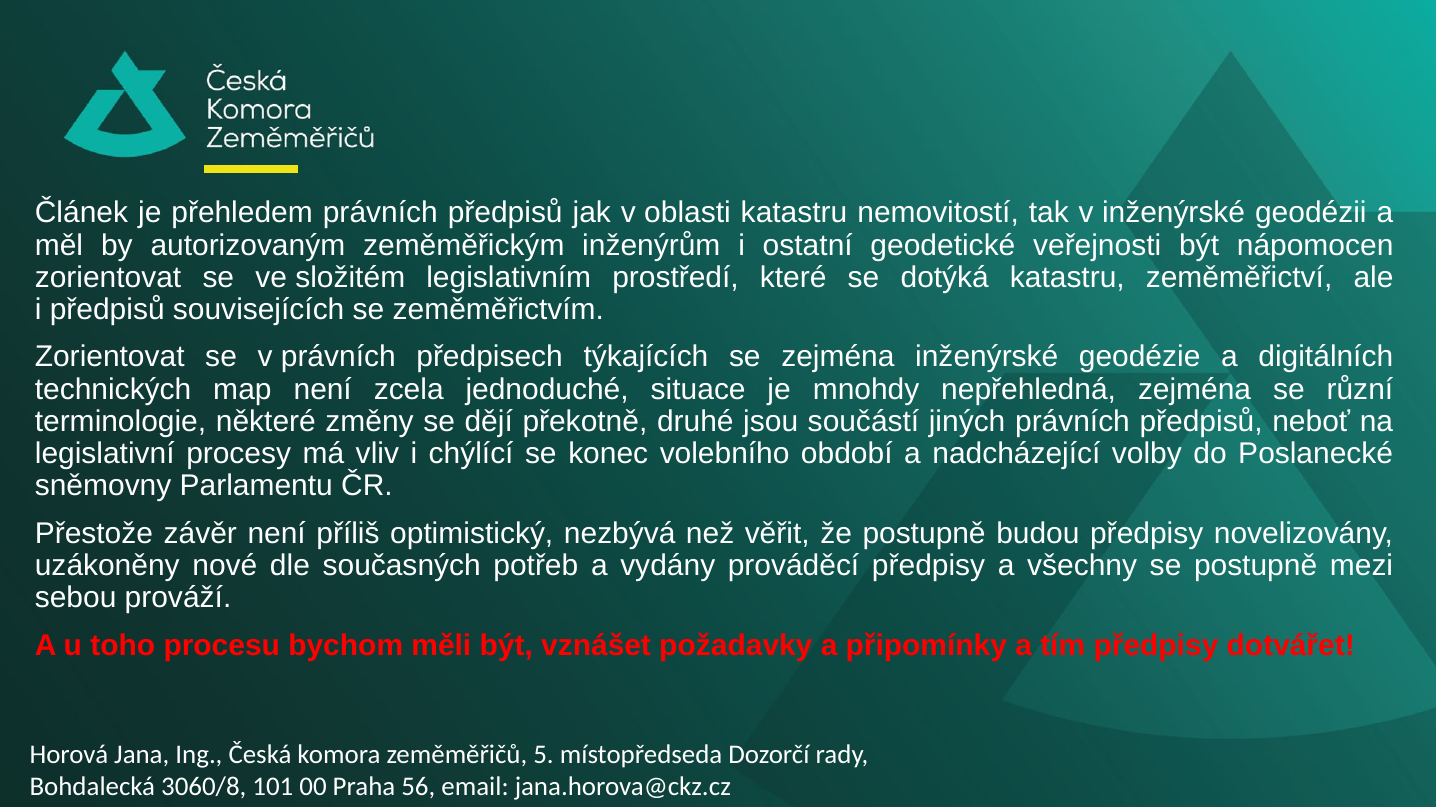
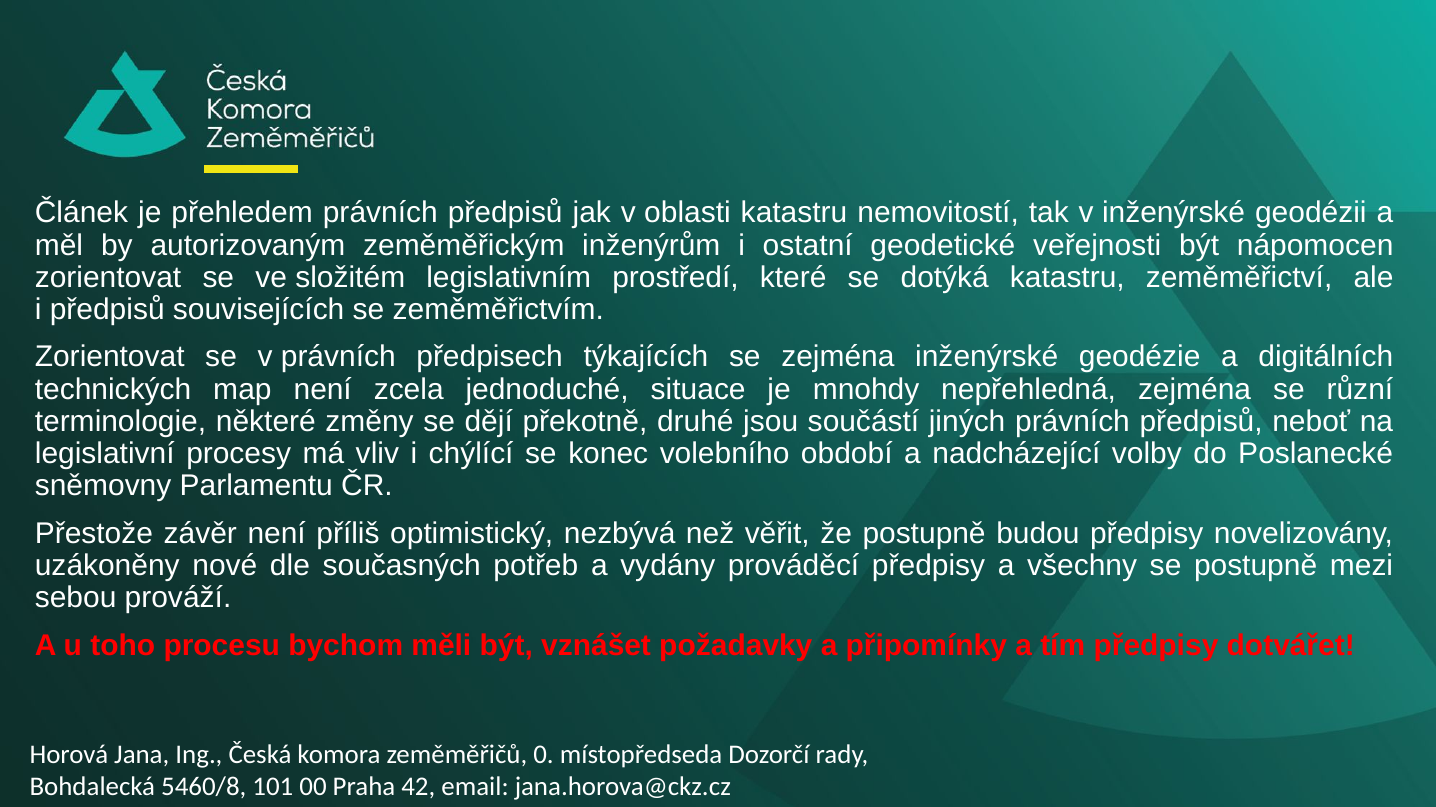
5: 5 -> 0 (544, 755)
3060/8: 3060/8 -> 5460/8 (204, 787)
56: 56 -> 42 (418, 787)
